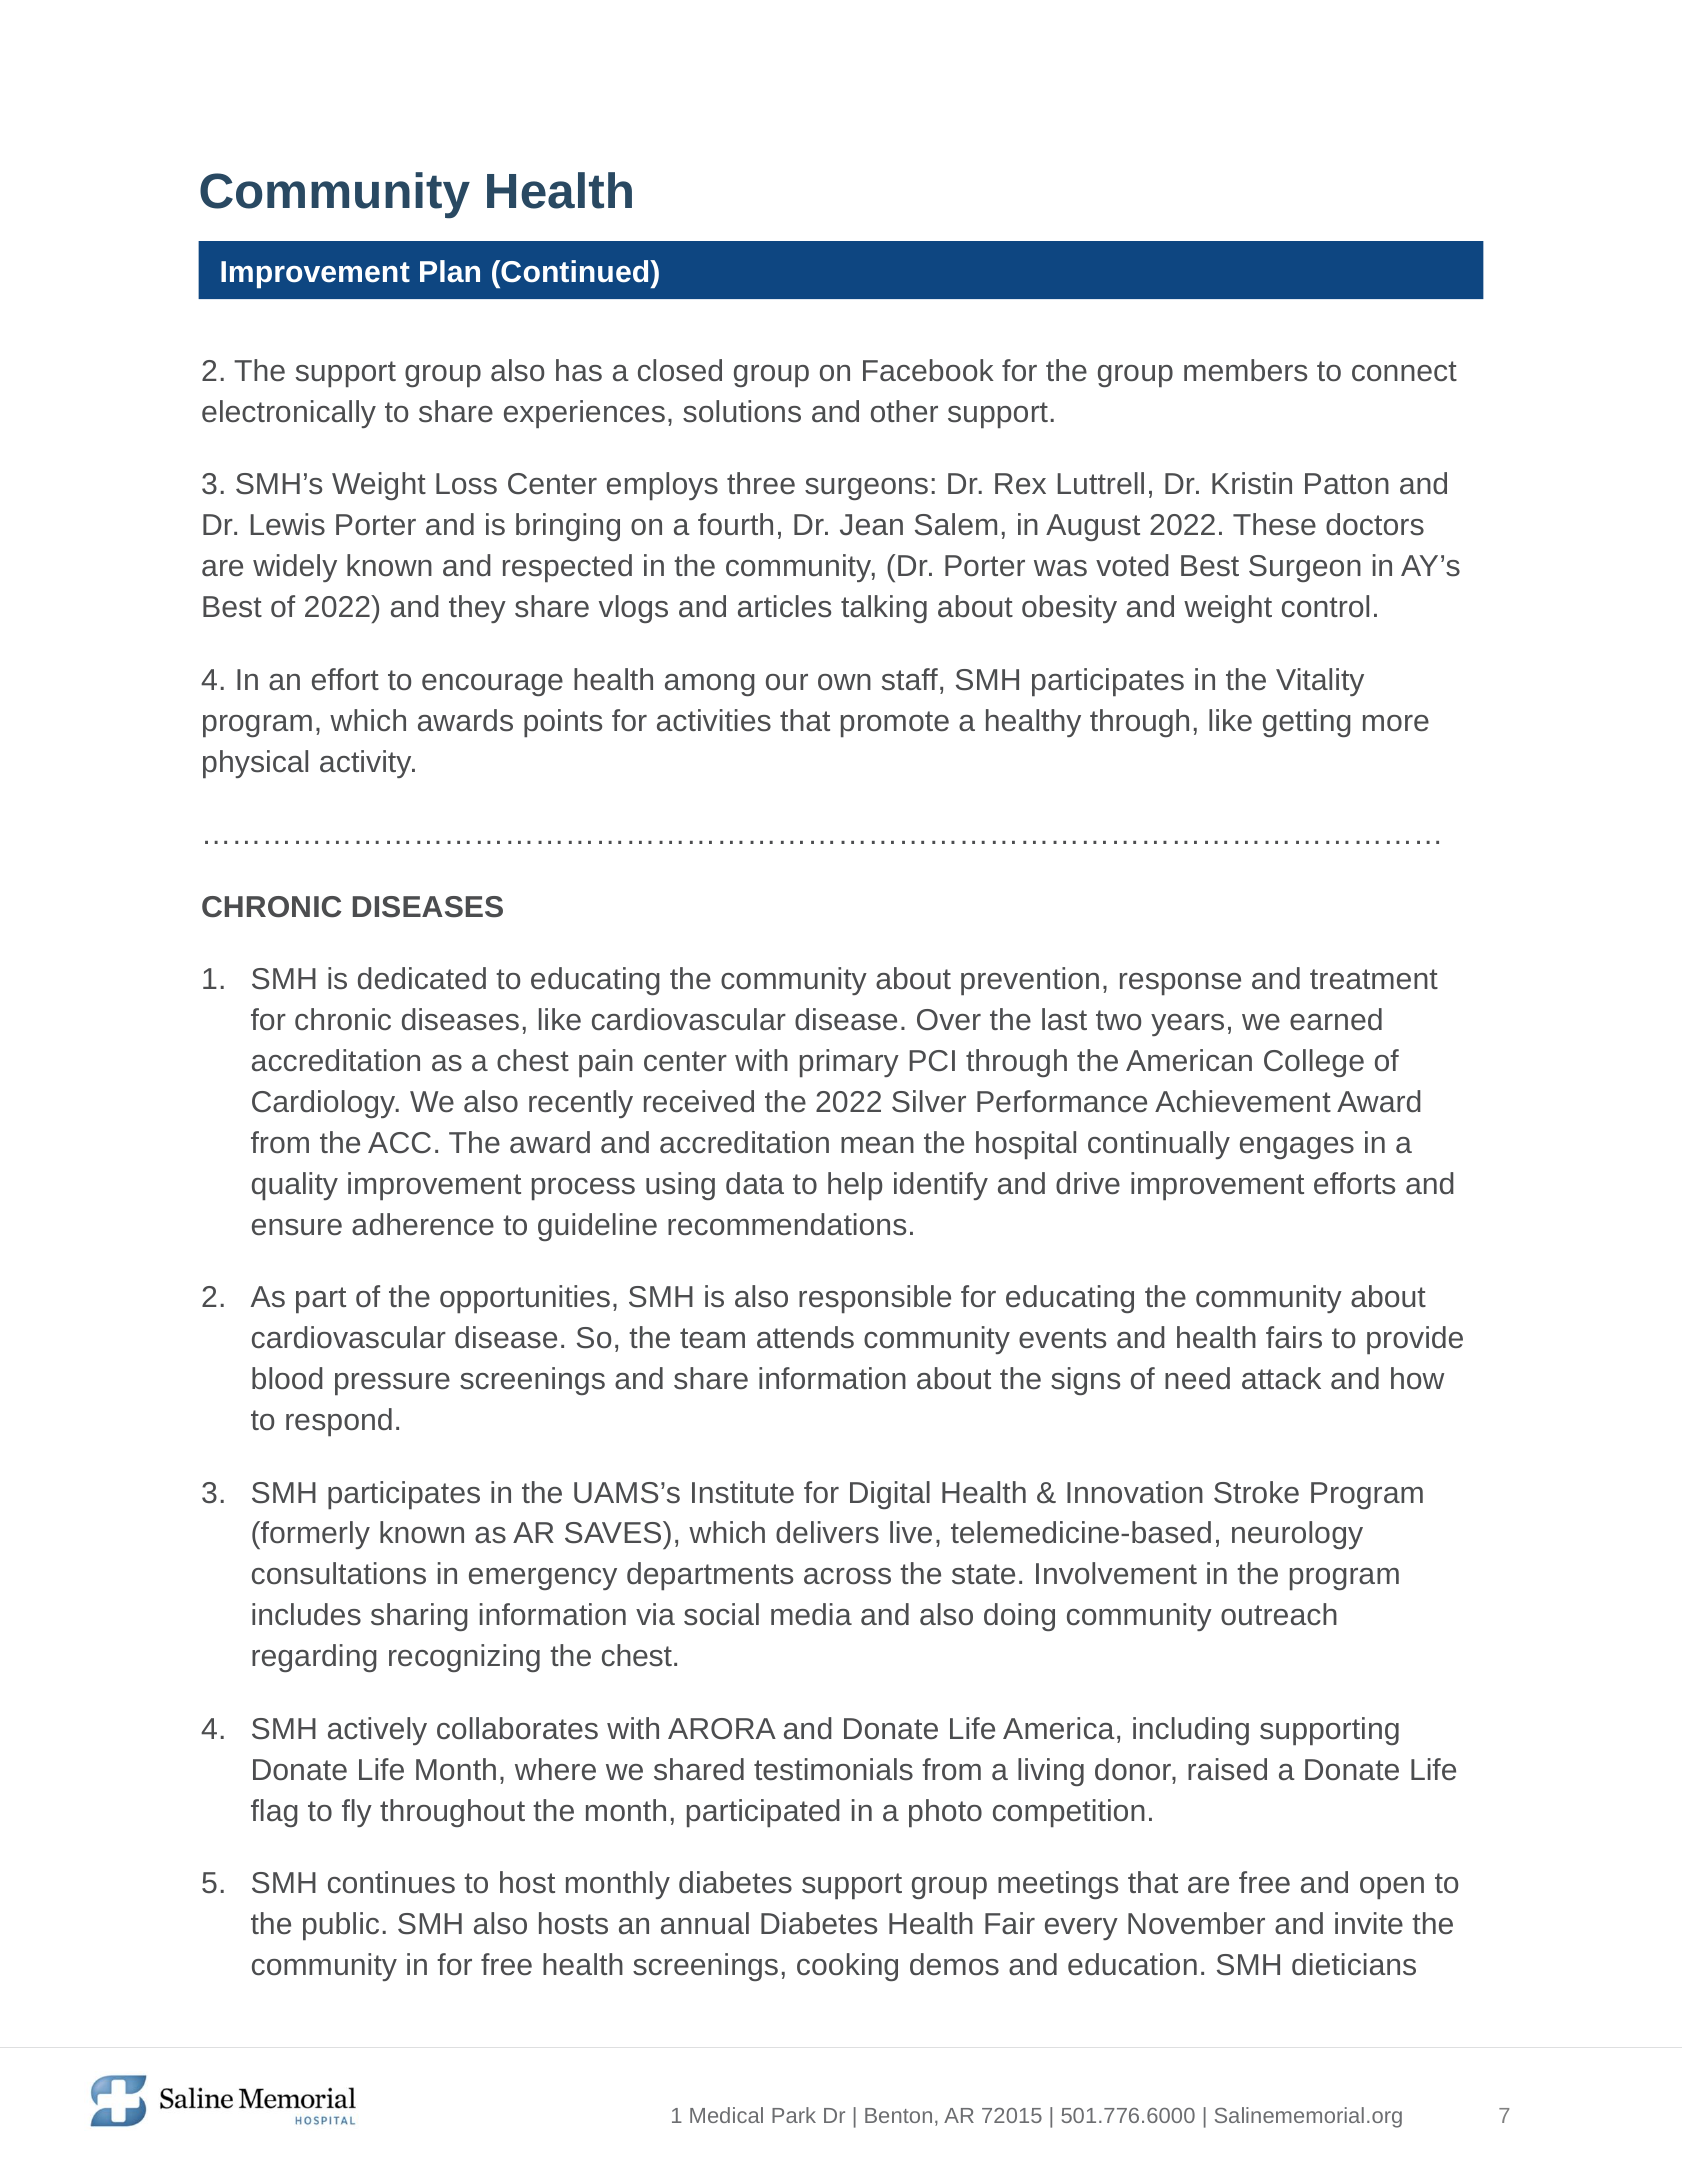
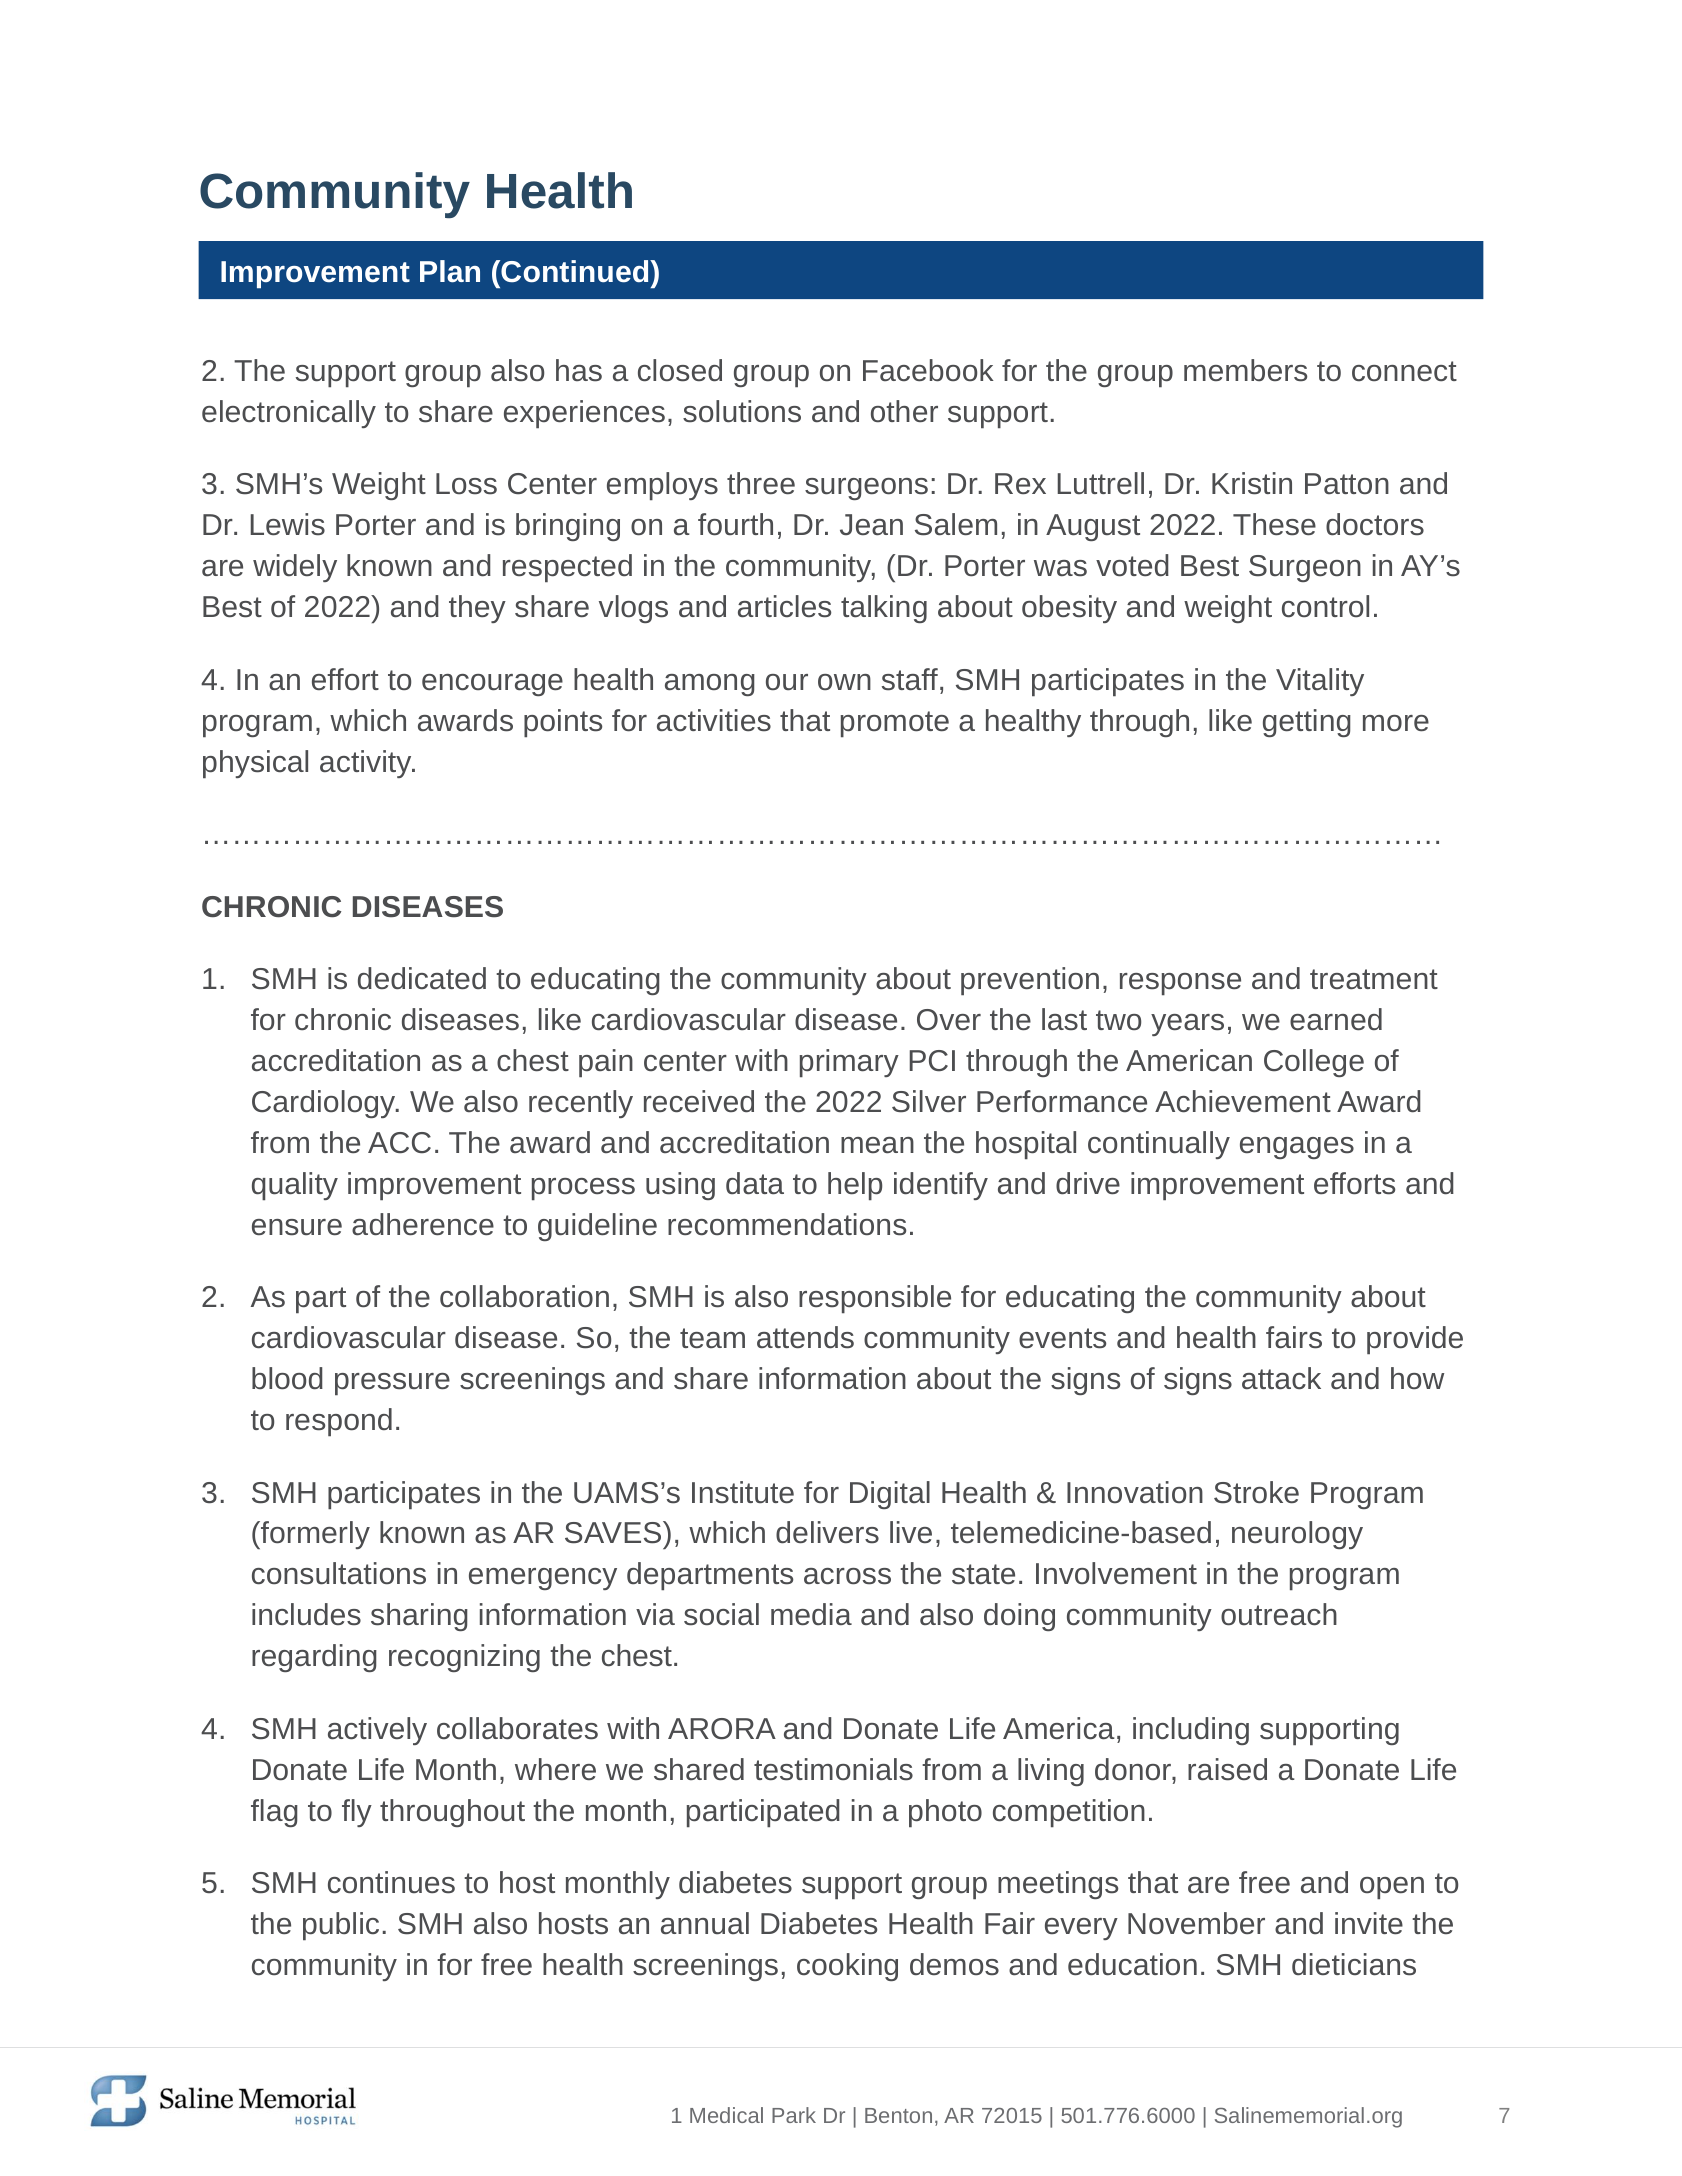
opportunities: opportunities -> collaboration (529, 1298)
of need: need -> signs (1198, 1380)
